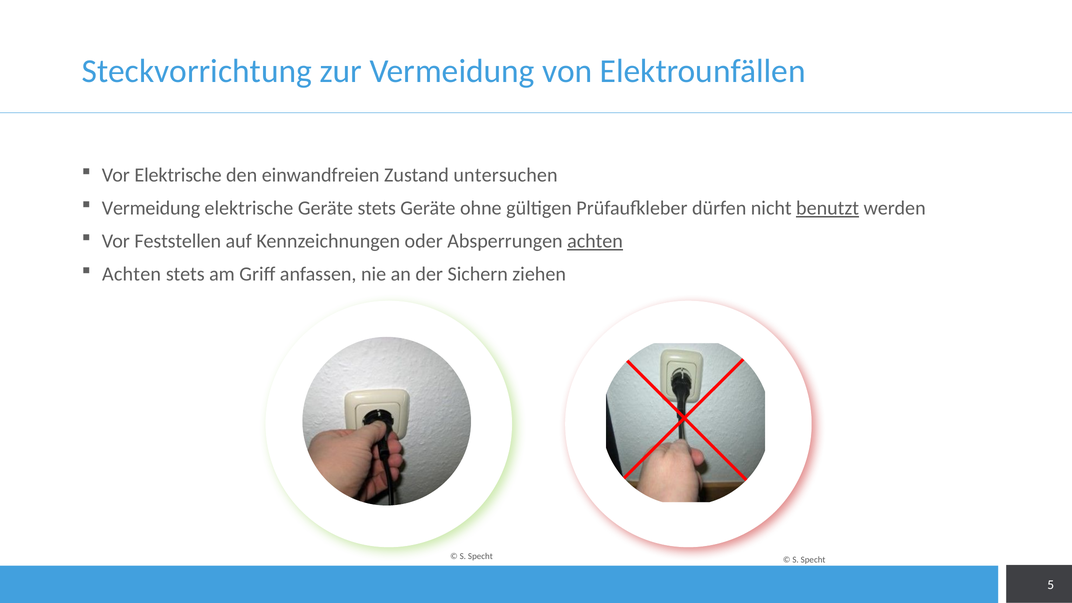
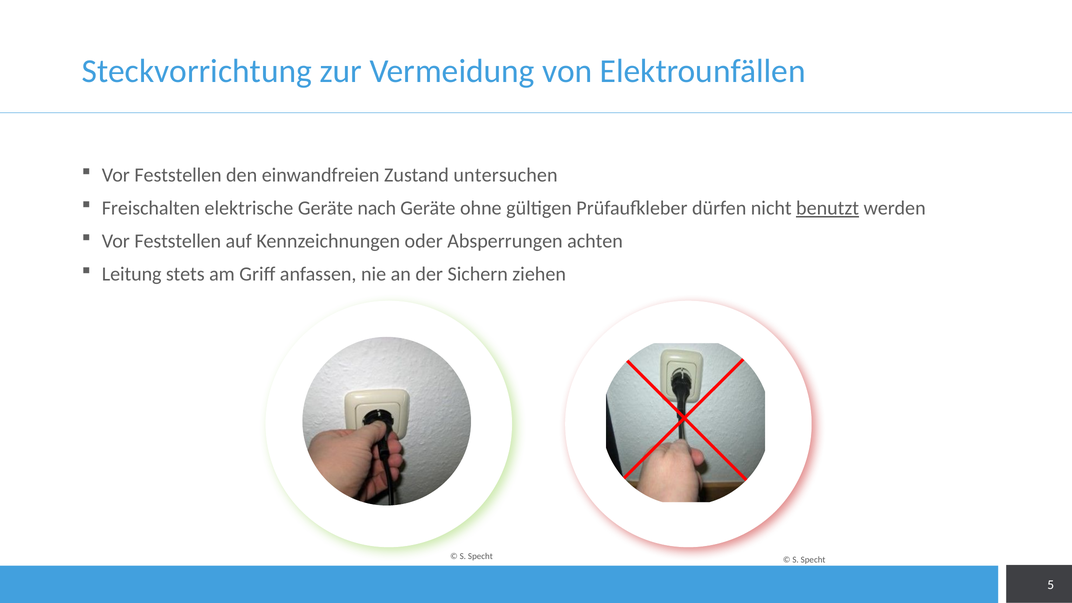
Elektrische: Elektrische -> Feststellen (178, 175)
Vermeidung: Vermeidung -> Freischalten (151, 208)
Geräte stets: stets -> nach (377, 208)
achten underline: present -> none (595, 241)
Achten: Achten -> Leitung (132, 274)
